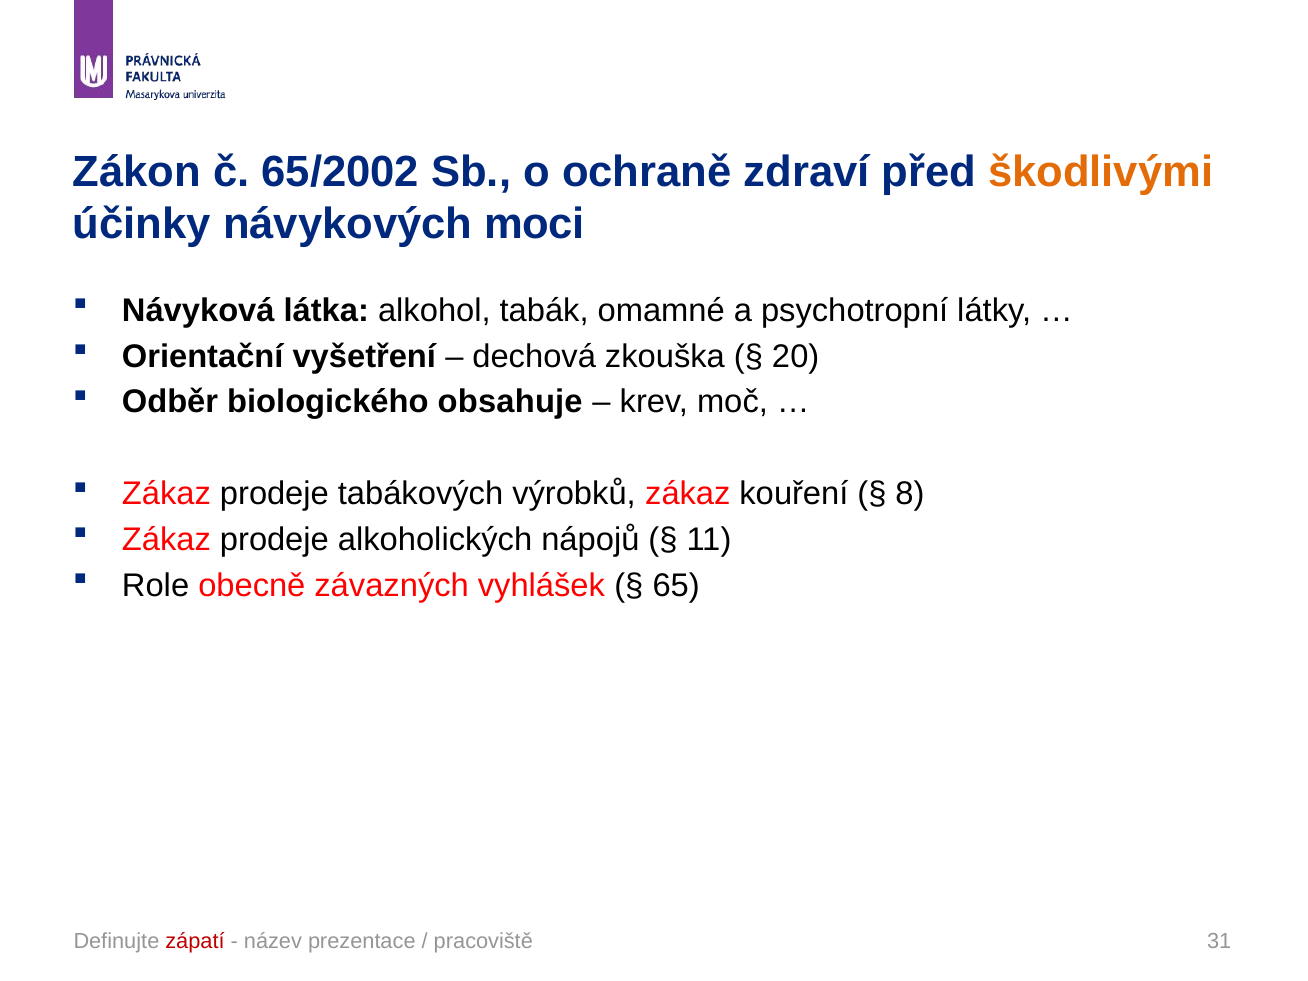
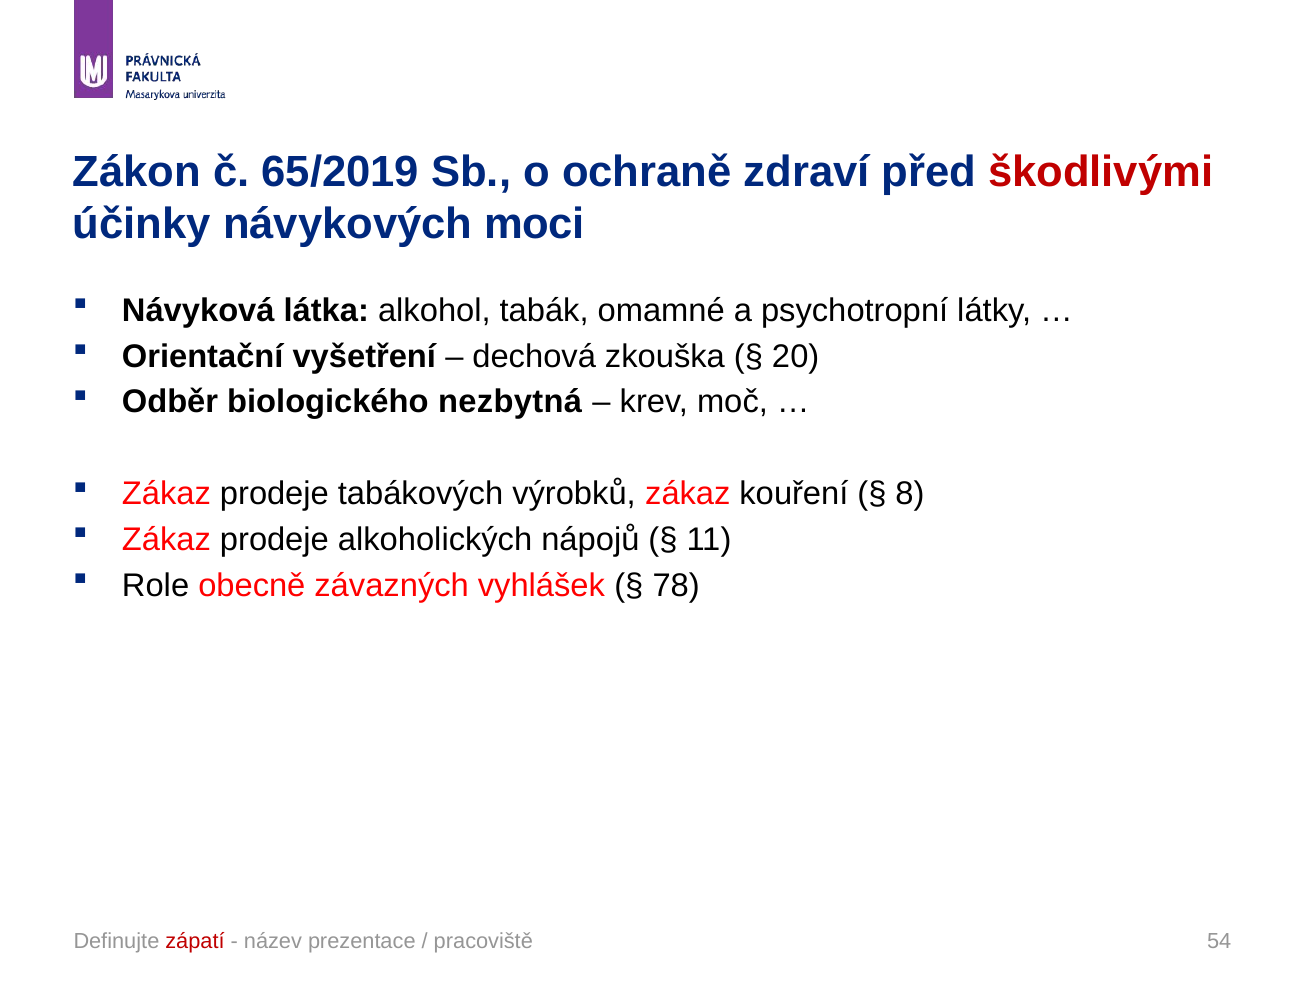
65/2002: 65/2002 -> 65/2019 (340, 172)
škodlivými colour: orange -> red (1101, 172)
obsahuje: obsahuje -> nezbytná (510, 402)
65: 65 -> 78 (676, 585)
31: 31 -> 54 (1219, 941)
